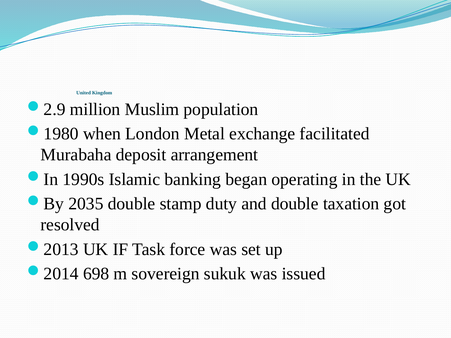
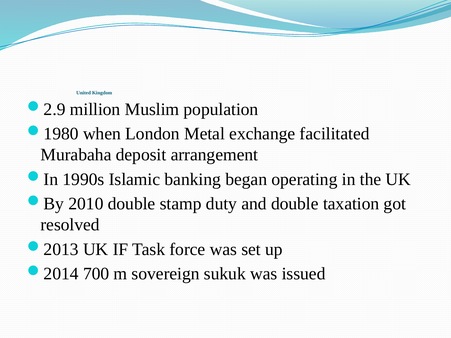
2035: 2035 -> 2010 (86, 204)
698: 698 -> 700 (96, 274)
